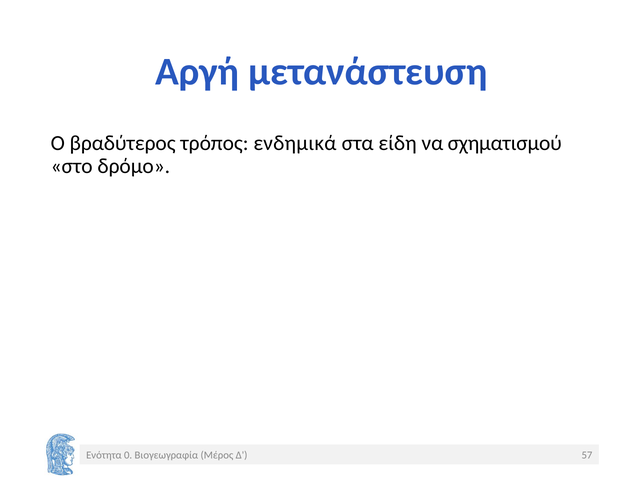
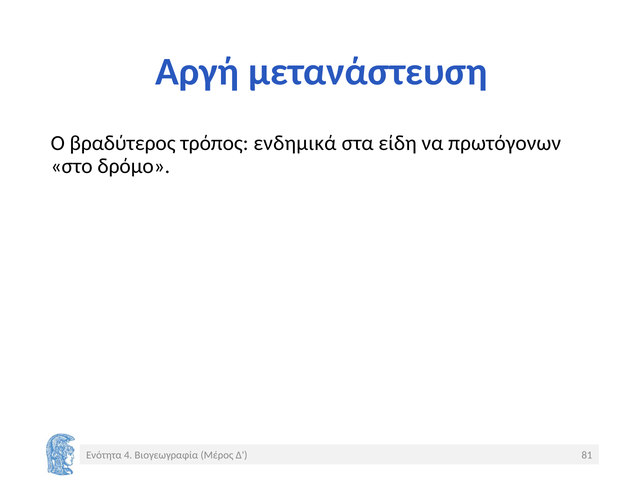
σχηματισμού: σχηματισμού -> πρωτόγονων (505, 143)
0: 0 -> 4 (128, 455)
57: 57 -> 81 (587, 455)
